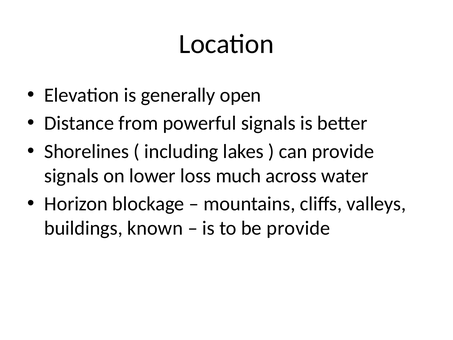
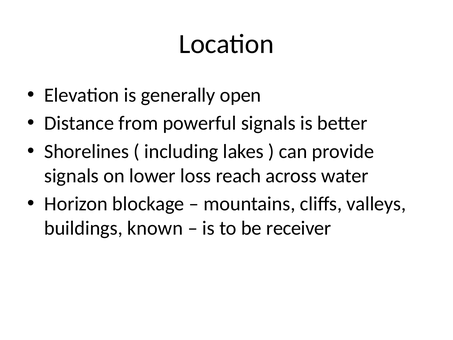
much: much -> reach (238, 176)
be provide: provide -> receiver (299, 228)
